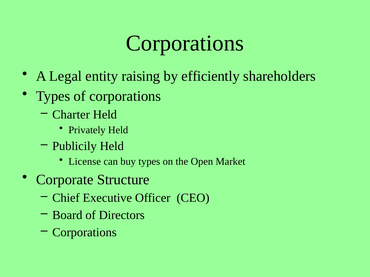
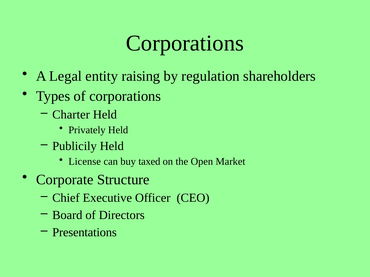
efficiently: efficiently -> regulation (211, 76)
buy types: types -> taxed (149, 162)
Corporations: Corporations -> Presentations (84, 233)
